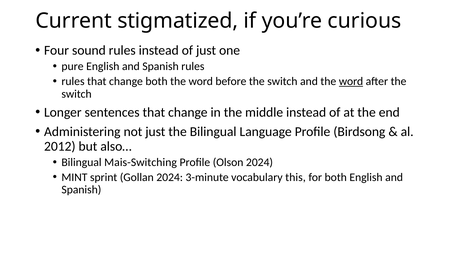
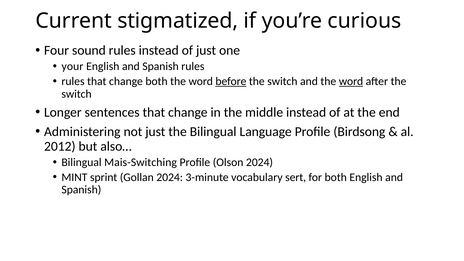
pure: pure -> your (72, 66)
before underline: none -> present (231, 81)
this: this -> sert (296, 177)
